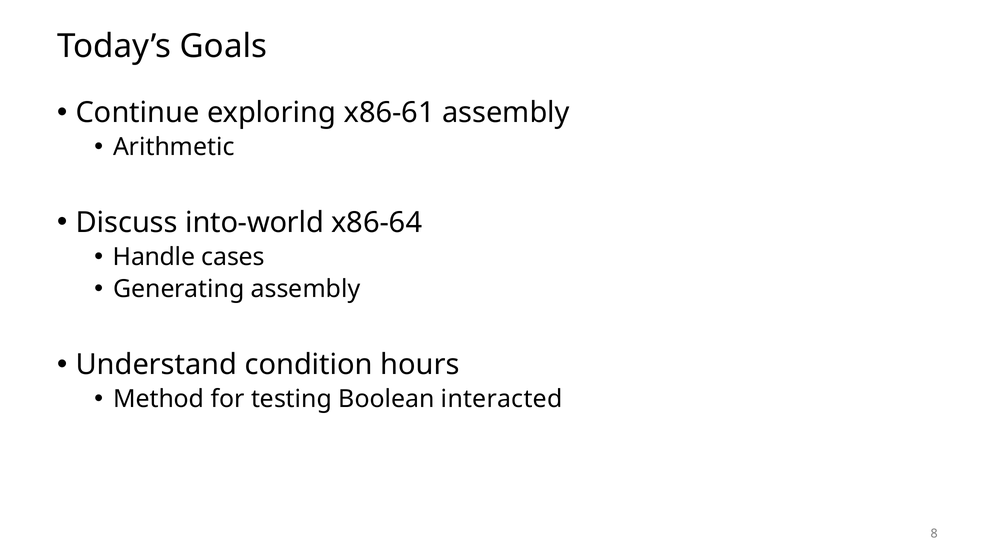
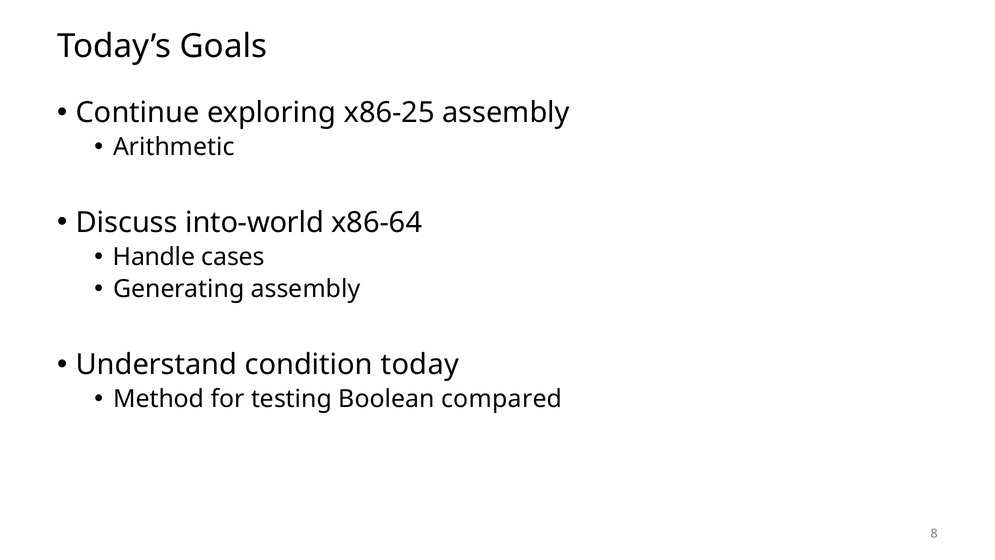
x86-61: x86-61 -> x86-25 (389, 113)
hours: hours -> today (420, 364)
interacted: interacted -> compared (502, 399)
